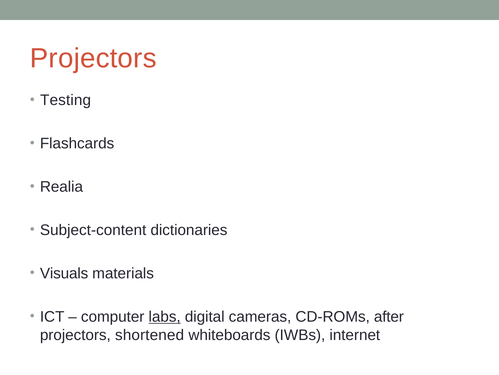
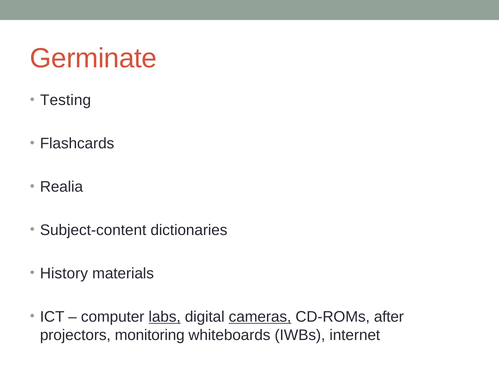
Projectors: Projectors -> Germinate (94, 58)
Visuals: Visuals -> History (64, 273)
cameras underline: none -> present (260, 316)
shortened: shortened -> monitoring (150, 334)
